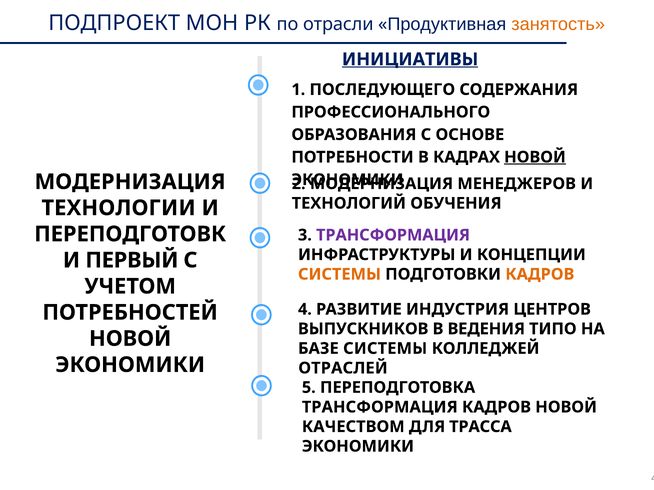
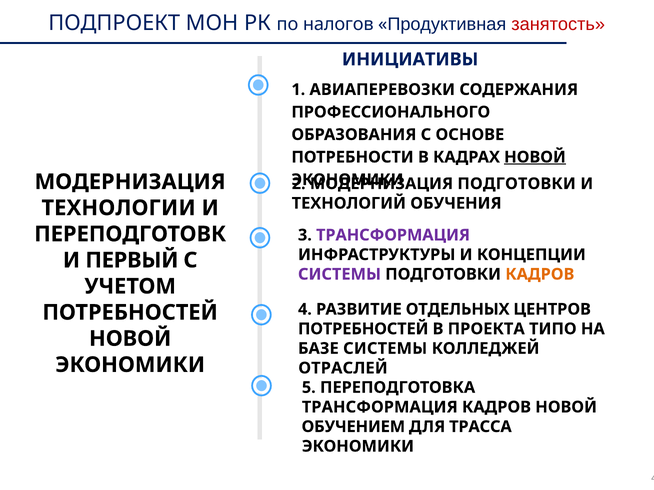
отрасли: отрасли -> налогов (338, 24)
занятость colour: orange -> red (558, 24)
ИНИЦИАТИВЫ underline: present -> none (410, 59)
ПОСЛЕДУЮЩЕГО: ПОСЛЕДУЮЩЕГО -> АВИАПЕРЕВОЗКИ (382, 90)
МЕНЕДЖЕРОВ: МЕНЕДЖЕРОВ -> ПОДГОТОВКИ (517, 184)
СИСТЕМЫ colour: orange -> purple (339, 275)
ИНДУСТРИЯ: ИНДУСТРИЯ -> ОТДЕЛЬНЫХ (458, 310)
ВЫПУСКНИКОВ: ВЫПУСКНИКОВ -> ПОТРЕБНОСТЕЙ (363, 329)
ВЕДЕНИЯ: ВЕДЕНИЯ -> ПРОЕКТА (486, 329)
КАЧЕСТВОМ: КАЧЕСТВОМ -> ОБУЧЕНИЕМ (353, 427)
